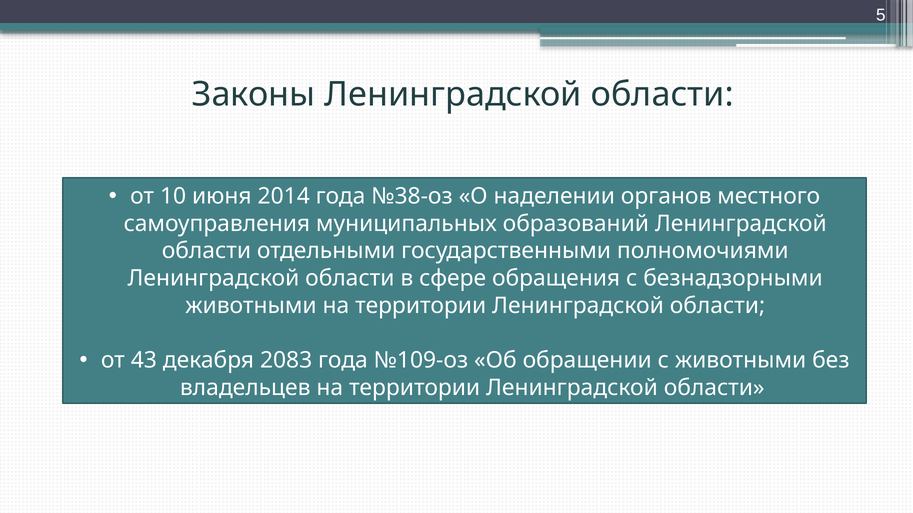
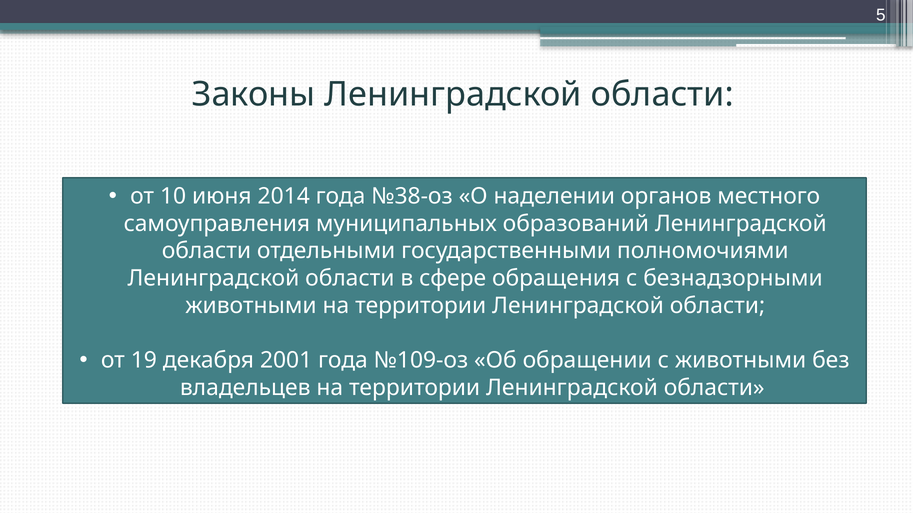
43: 43 -> 19 (144, 361)
2083: 2083 -> 2001 (286, 361)
